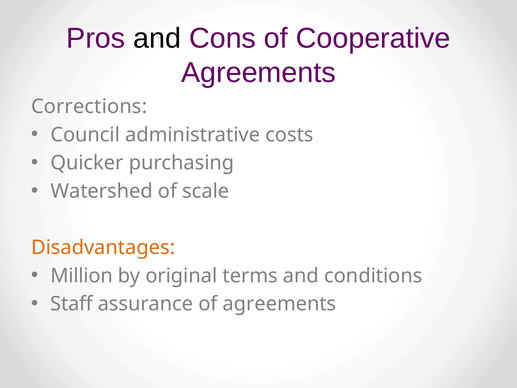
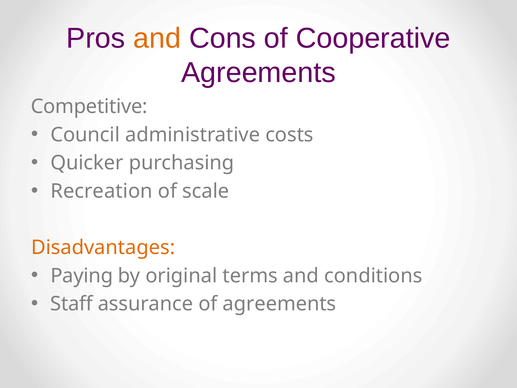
and colour: black -> orange (157, 38)
Corrections: Corrections -> Competitive (89, 107)
Watershed: Watershed -> Recreation (102, 191)
Million: Million -> Paying (82, 276)
